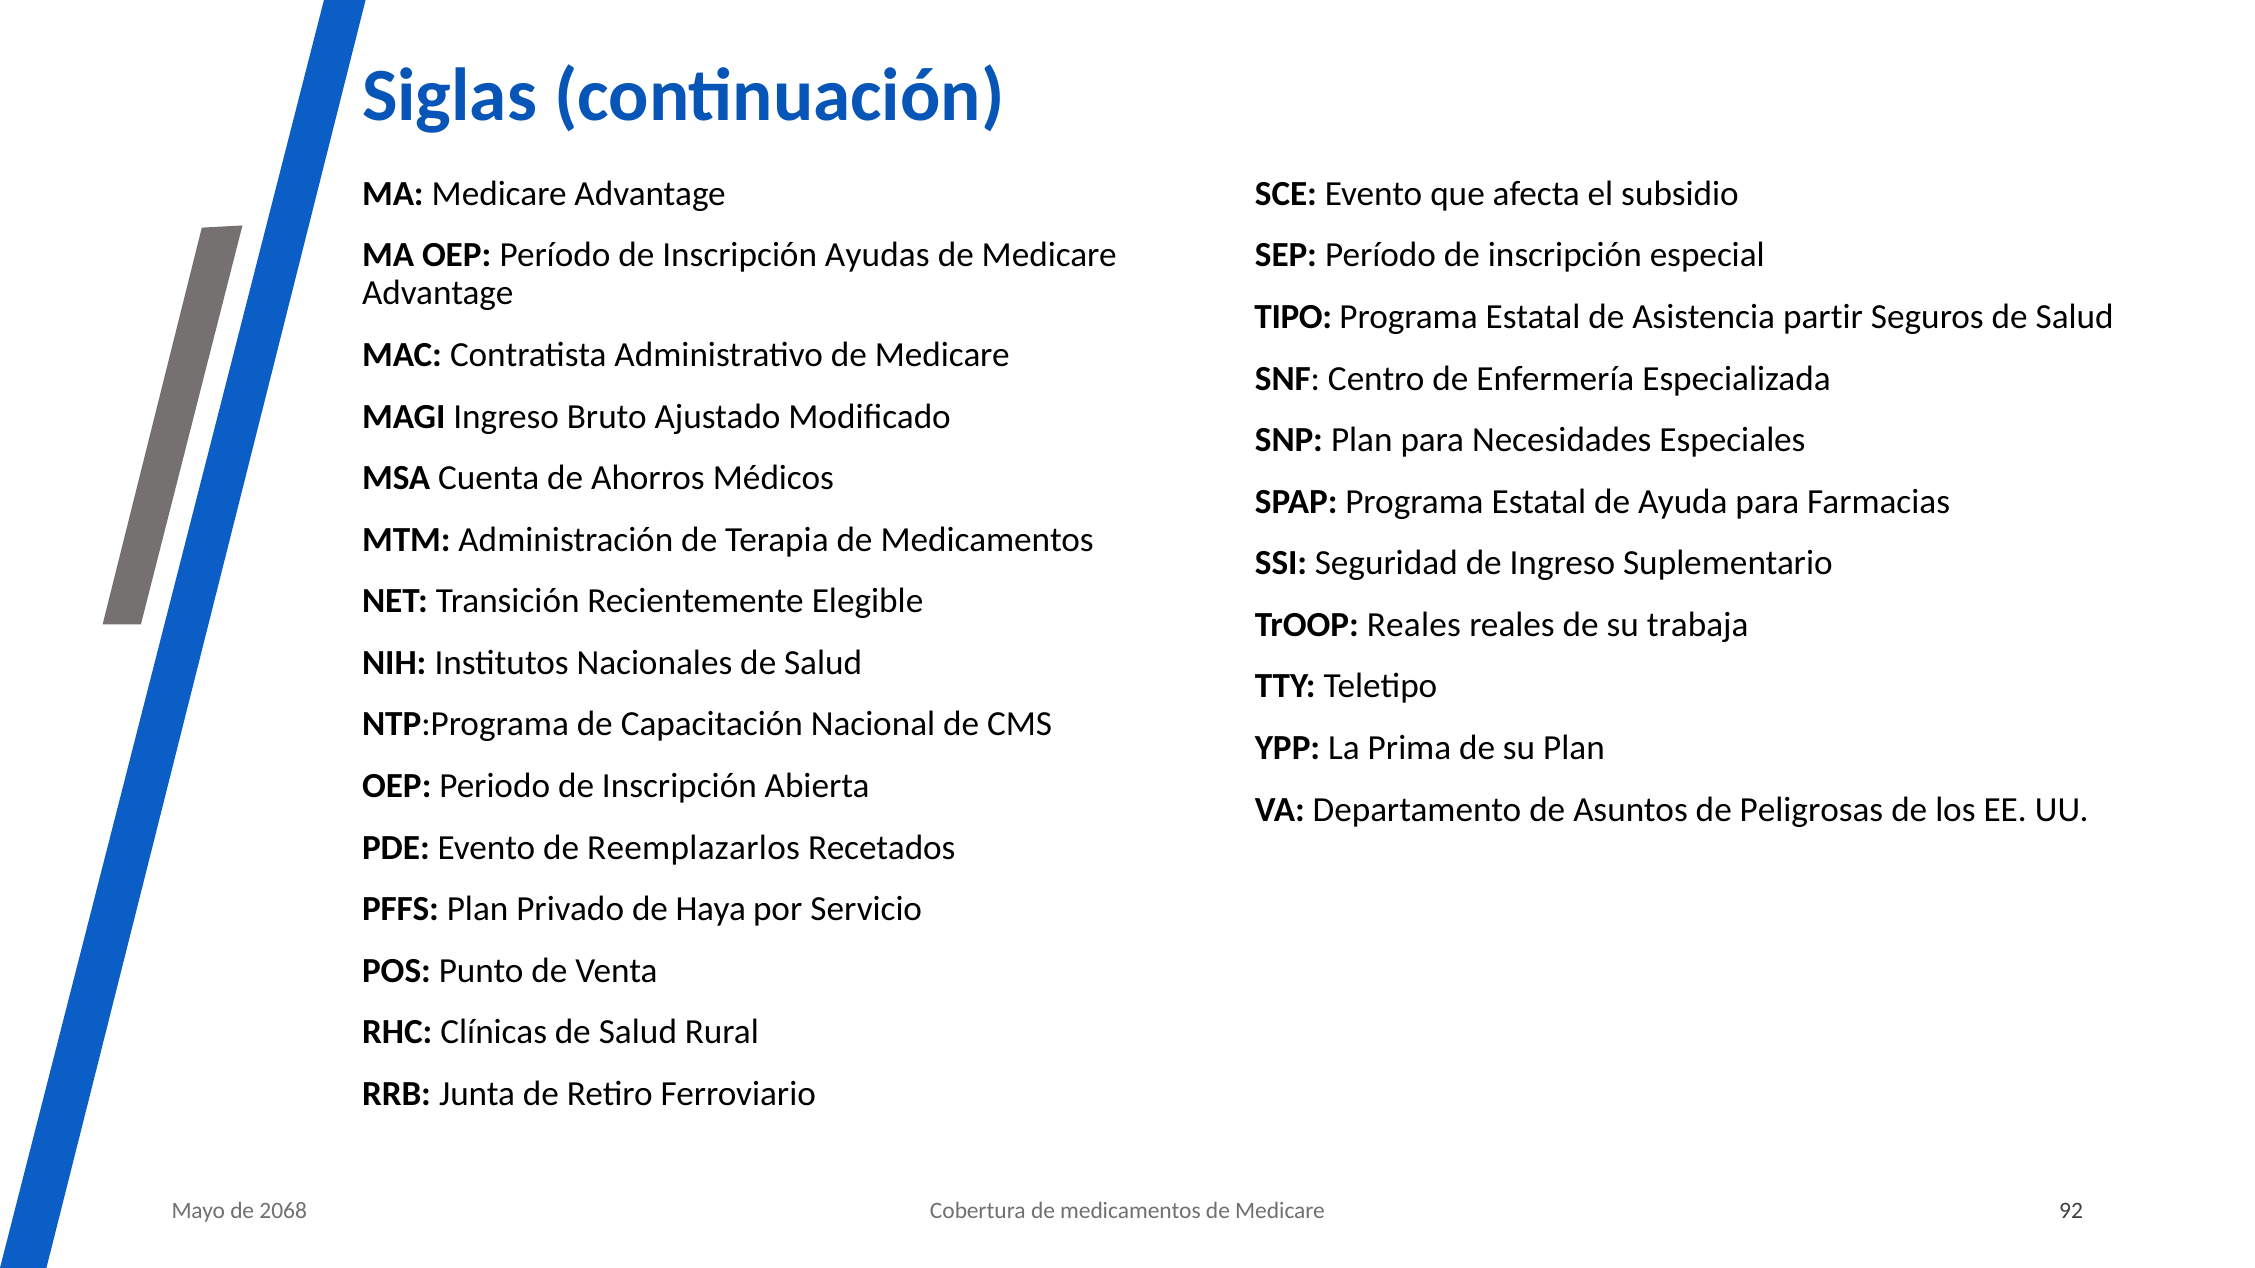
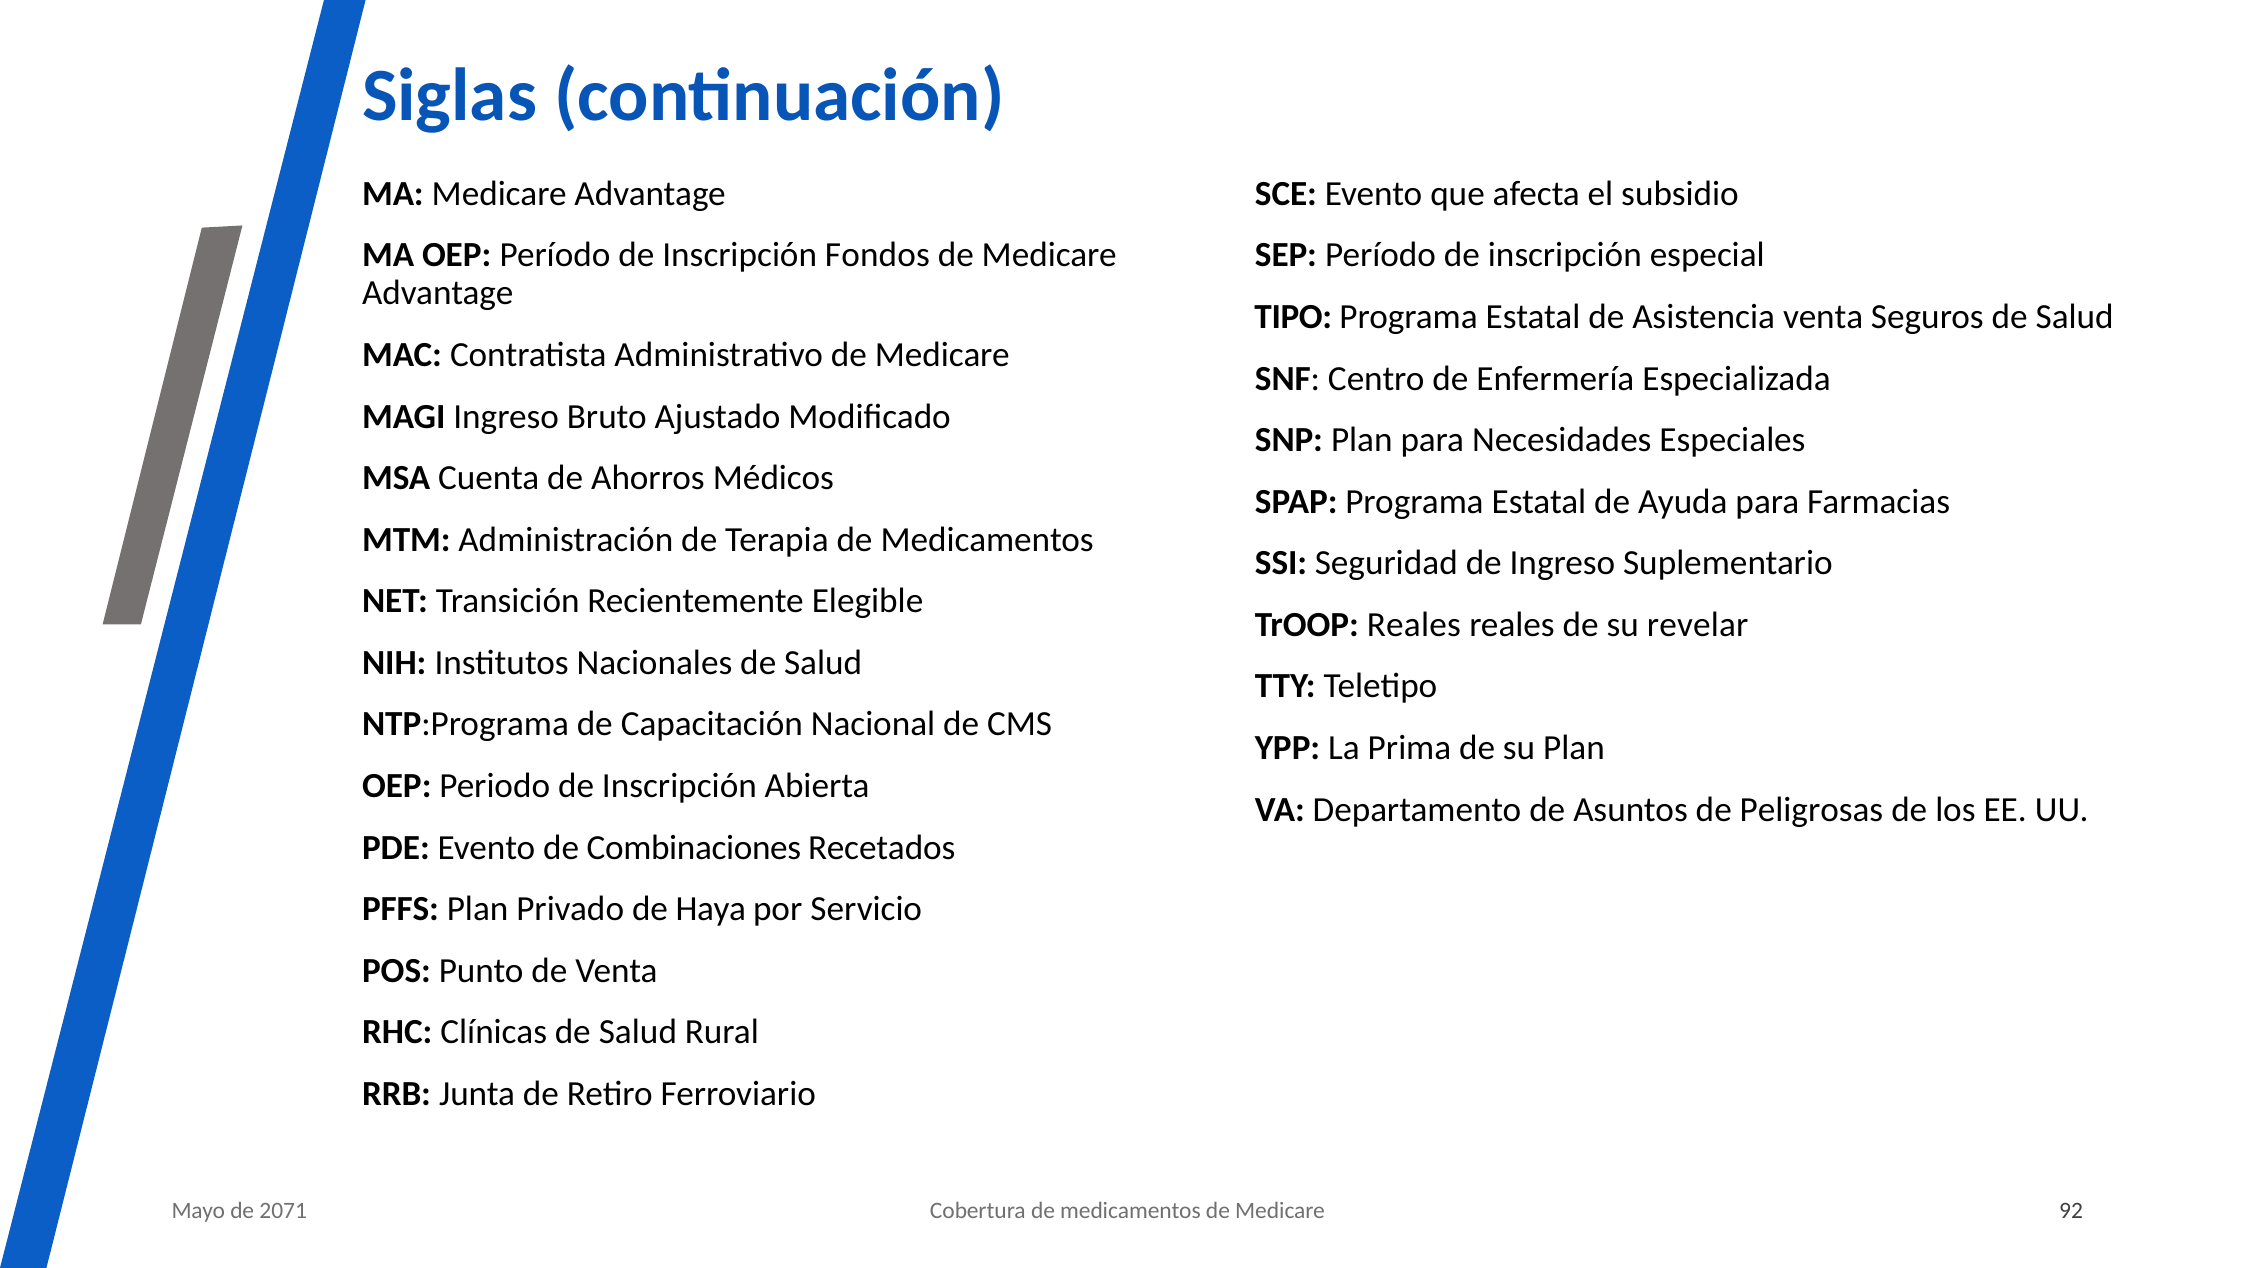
Ayudas: Ayudas -> Fondos (877, 255)
Asistencia partir: partir -> venta (1823, 317)
trabaja: trabaja -> revelar (1698, 625)
Reemplazarlos: Reemplazarlos -> Combinaciones (694, 848)
2068: 2068 -> 2071 (283, 1211)
